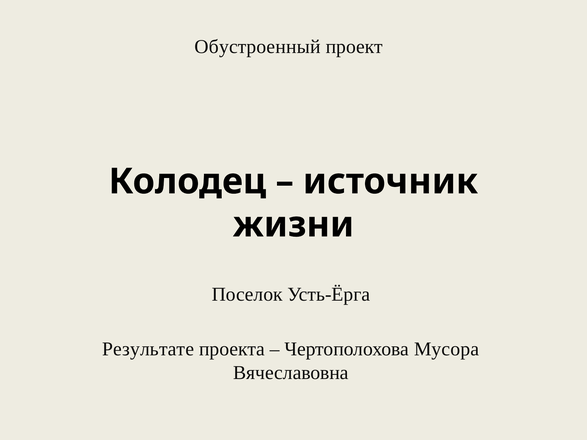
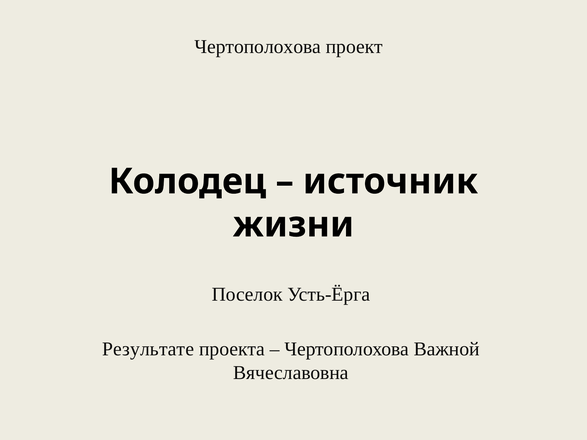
Обустроенный: Обустроенный -> Чертополохова (258, 47)
Мусора: Мусора -> Важной (447, 349)
